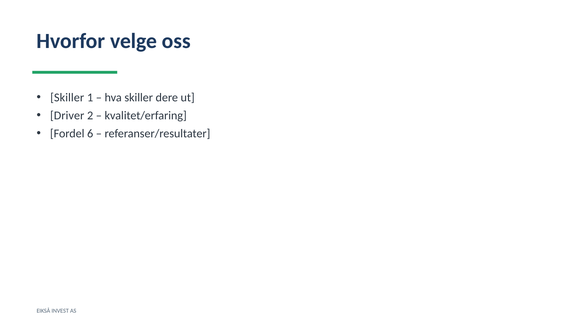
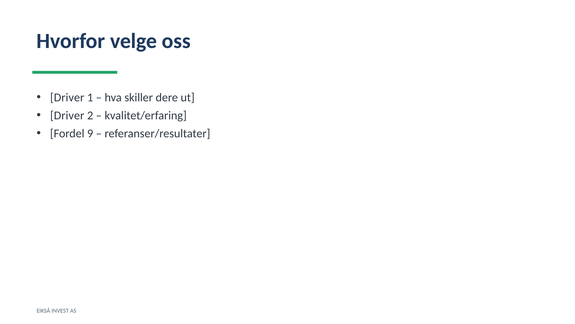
Skiller: Skiller -> Driver (67, 97)
6: 6 -> 9 (90, 133)
